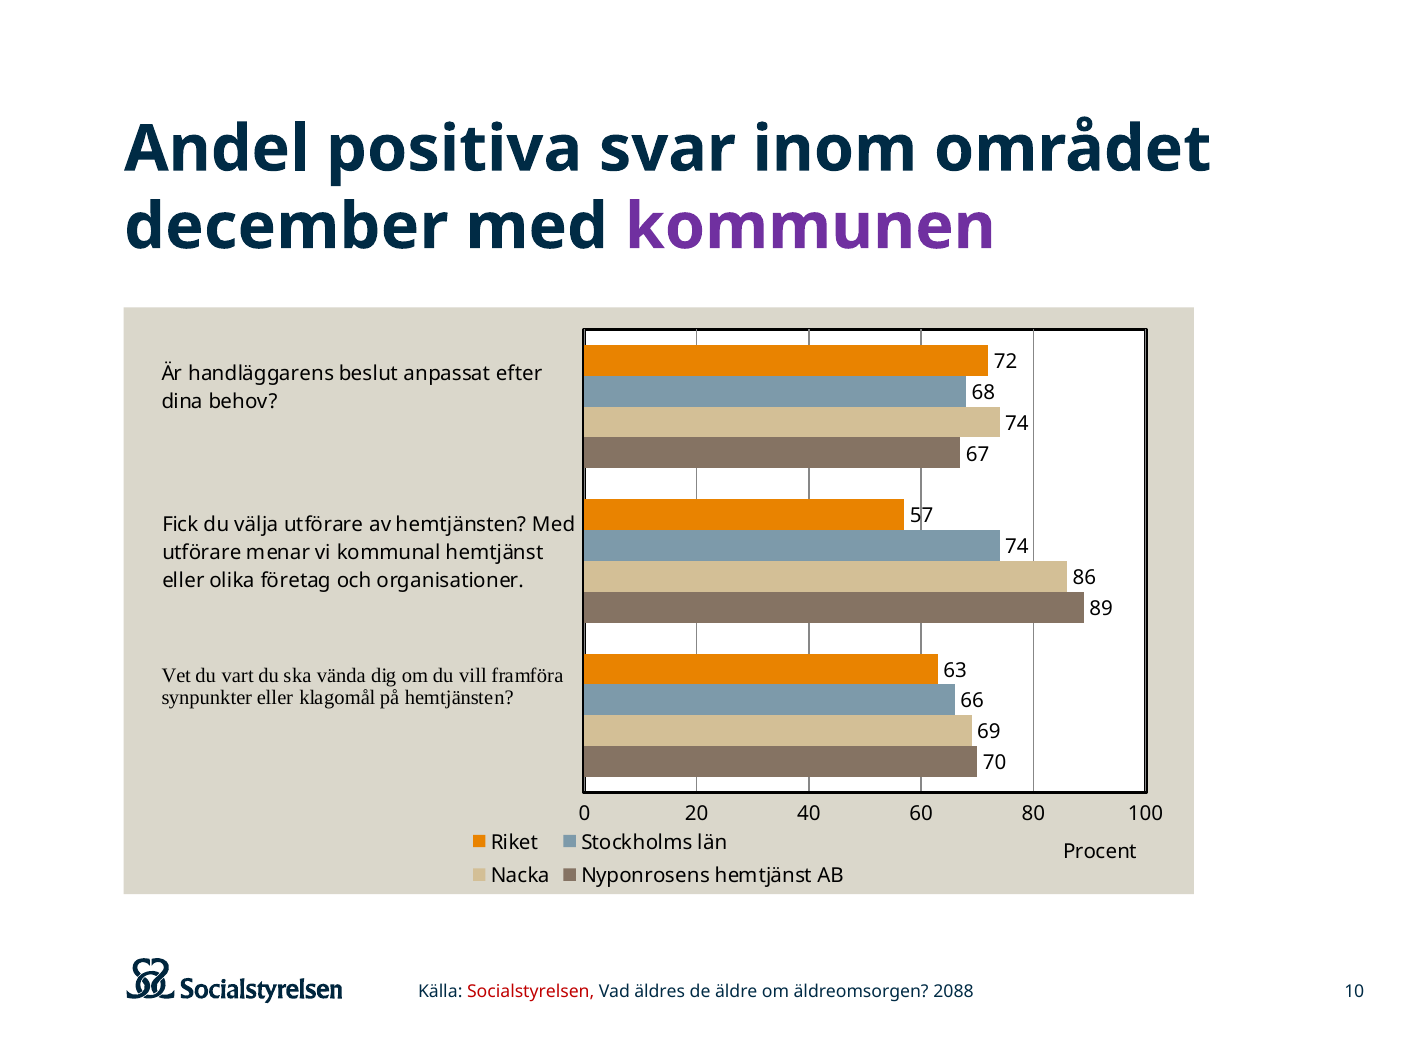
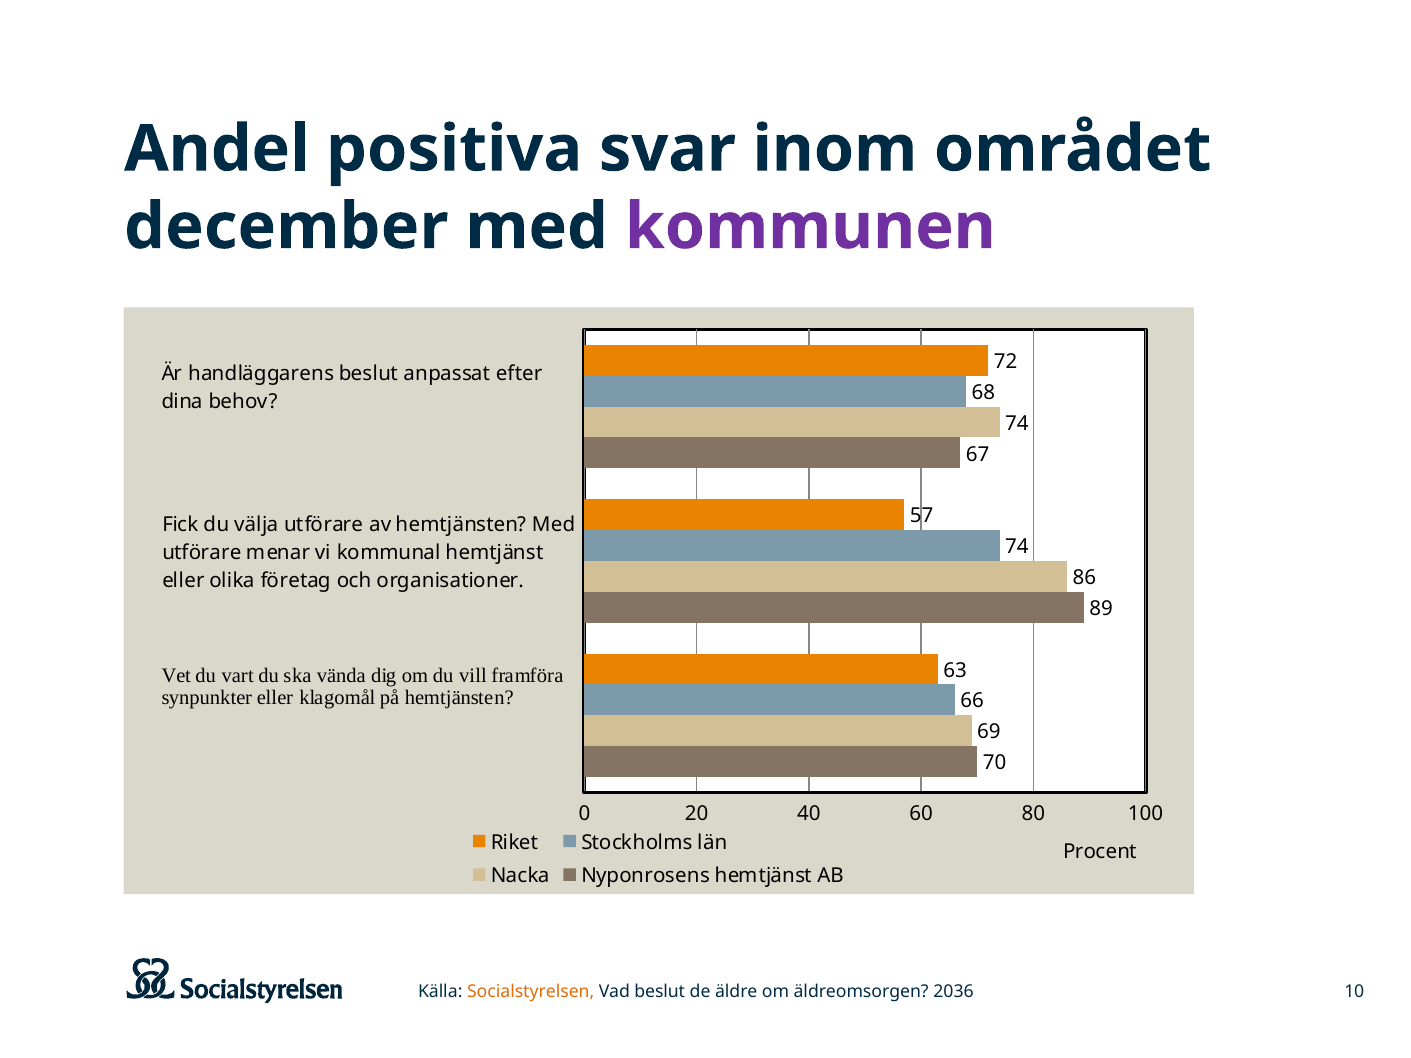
Socialstyrelsen colour: red -> orange (531, 992)
Vad äldres: äldres -> beslut (660, 992)
2088: 2088 -> 2036 (954, 992)
